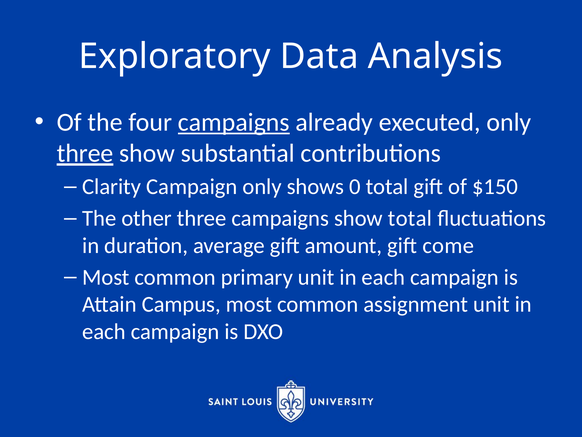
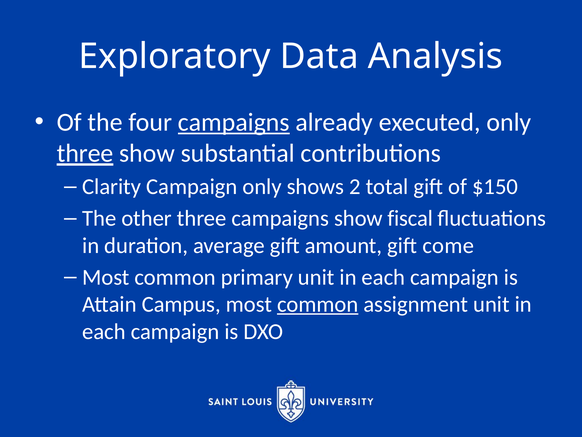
0: 0 -> 2 (355, 187)
show total: total -> fiscal (410, 218)
common underline: none -> present (318, 304)
